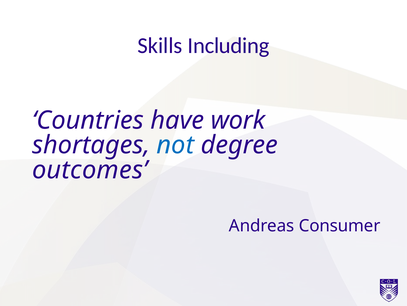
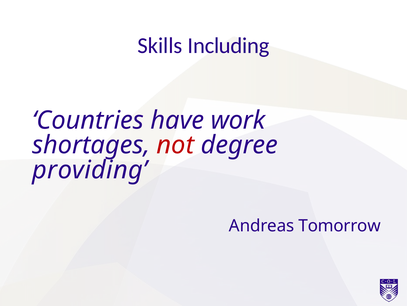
not colour: blue -> red (175, 145)
outcomes: outcomes -> providing (90, 170)
Consumer: Consumer -> Tomorrow (340, 225)
